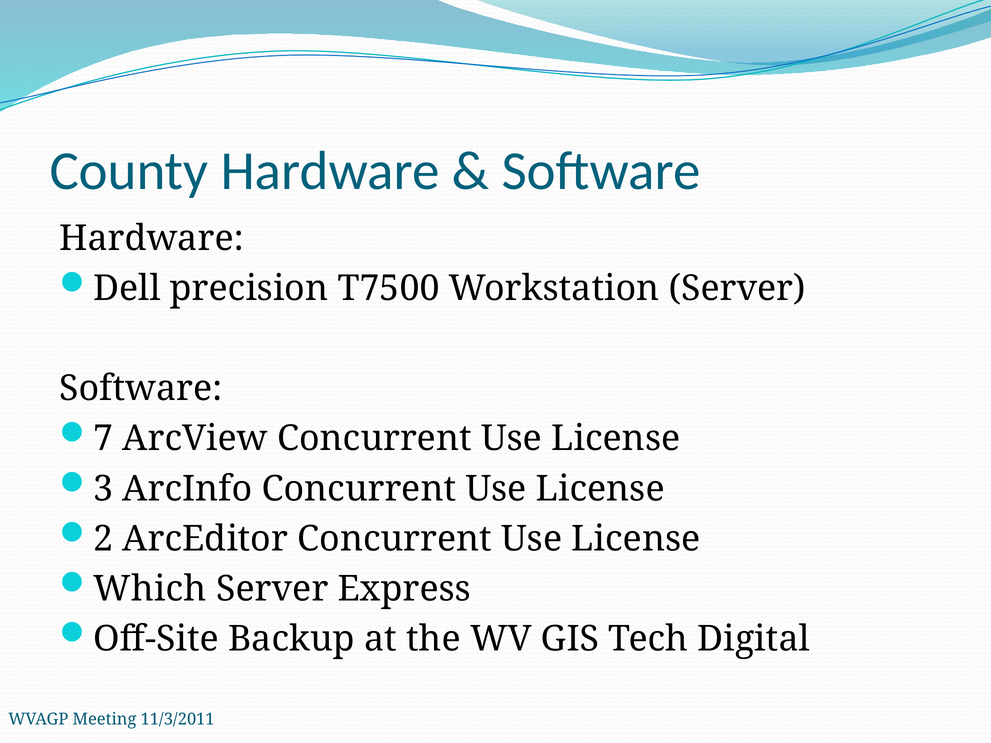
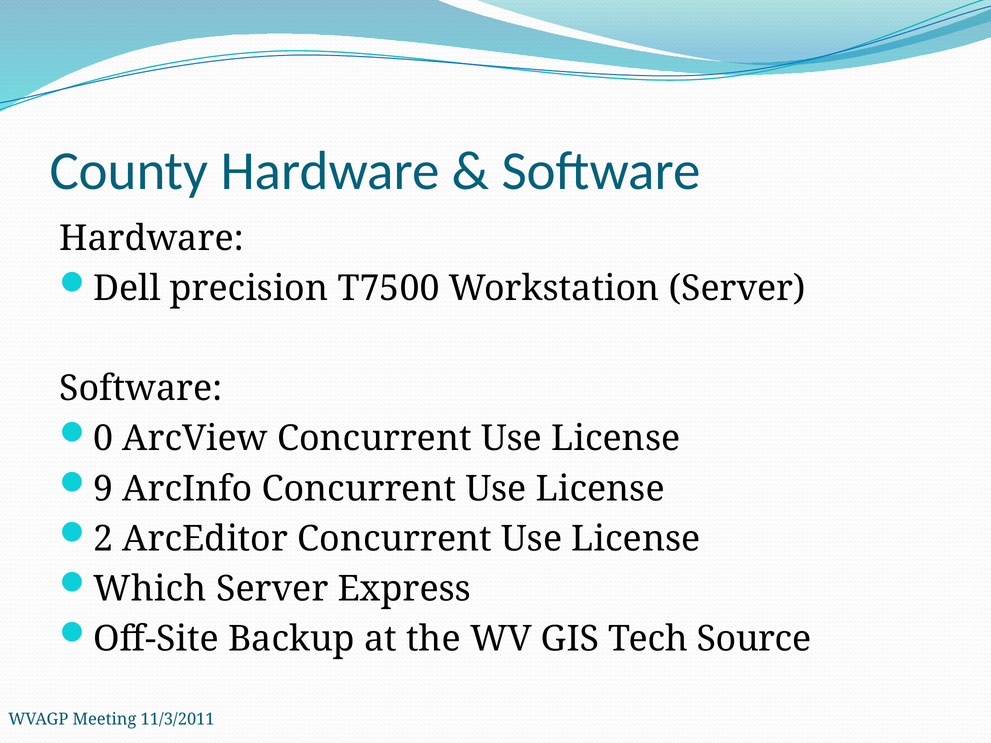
7: 7 -> 0 (103, 439)
3: 3 -> 9 (103, 489)
Digital: Digital -> Source (754, 639)
